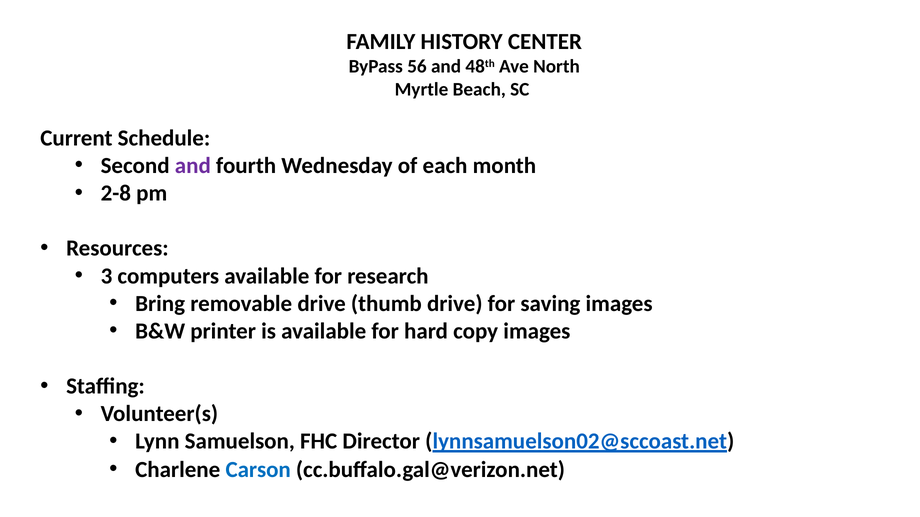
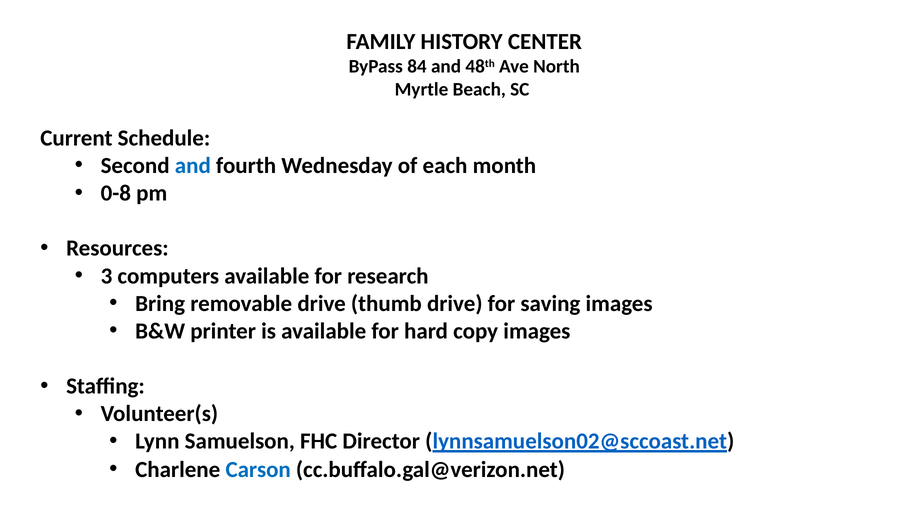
56: 56 -> 84 (417, 67)
and colour: purple -> blue (193, 166)
2-8: 2-8 -> 0-8 (116, 193)
